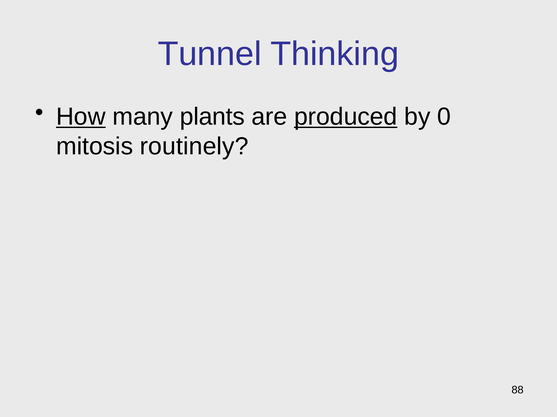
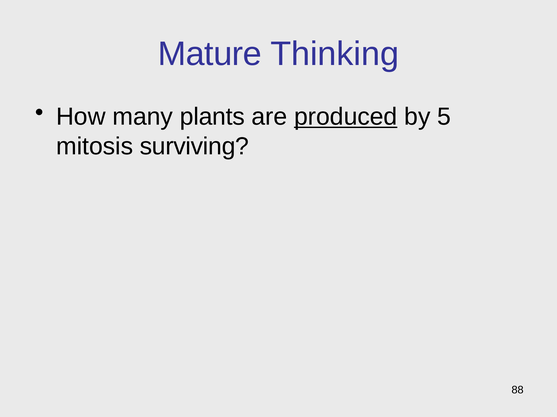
Tunnel: Tunnel -> Mature (210, 54)
How underline: present -> none (81, 117)
0: 0 -> 5 (444, 117)
routinely: routinely -> surviving (194, 147)
